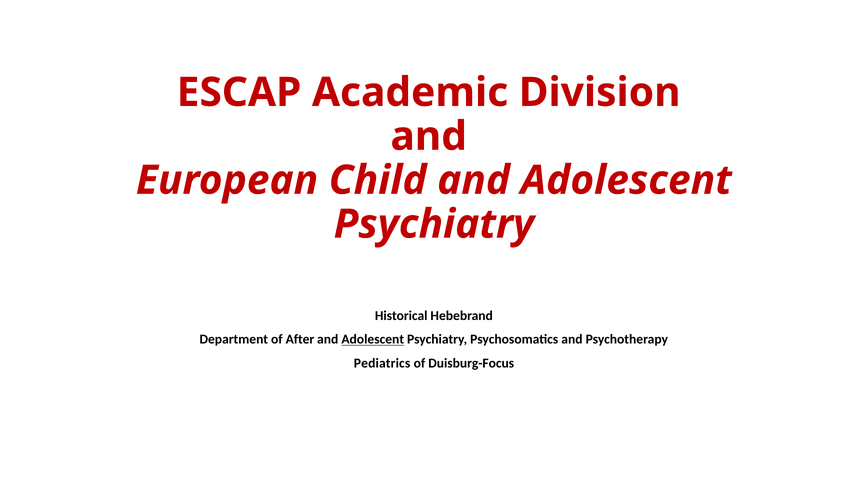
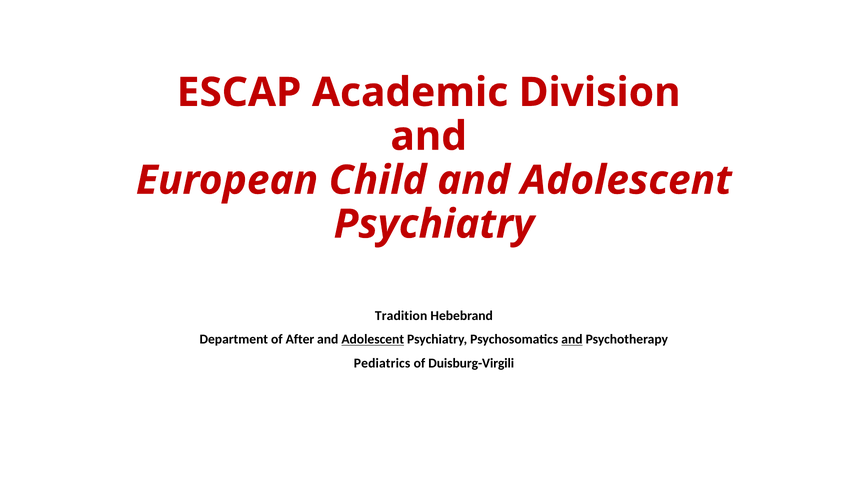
Historical: Historical -> Tradition (401, 316)
and underline: none -> present (572, 340)
Duisburg-Focus: Duisburg-Focus -> Duisburg-Virgili (471, 363)
